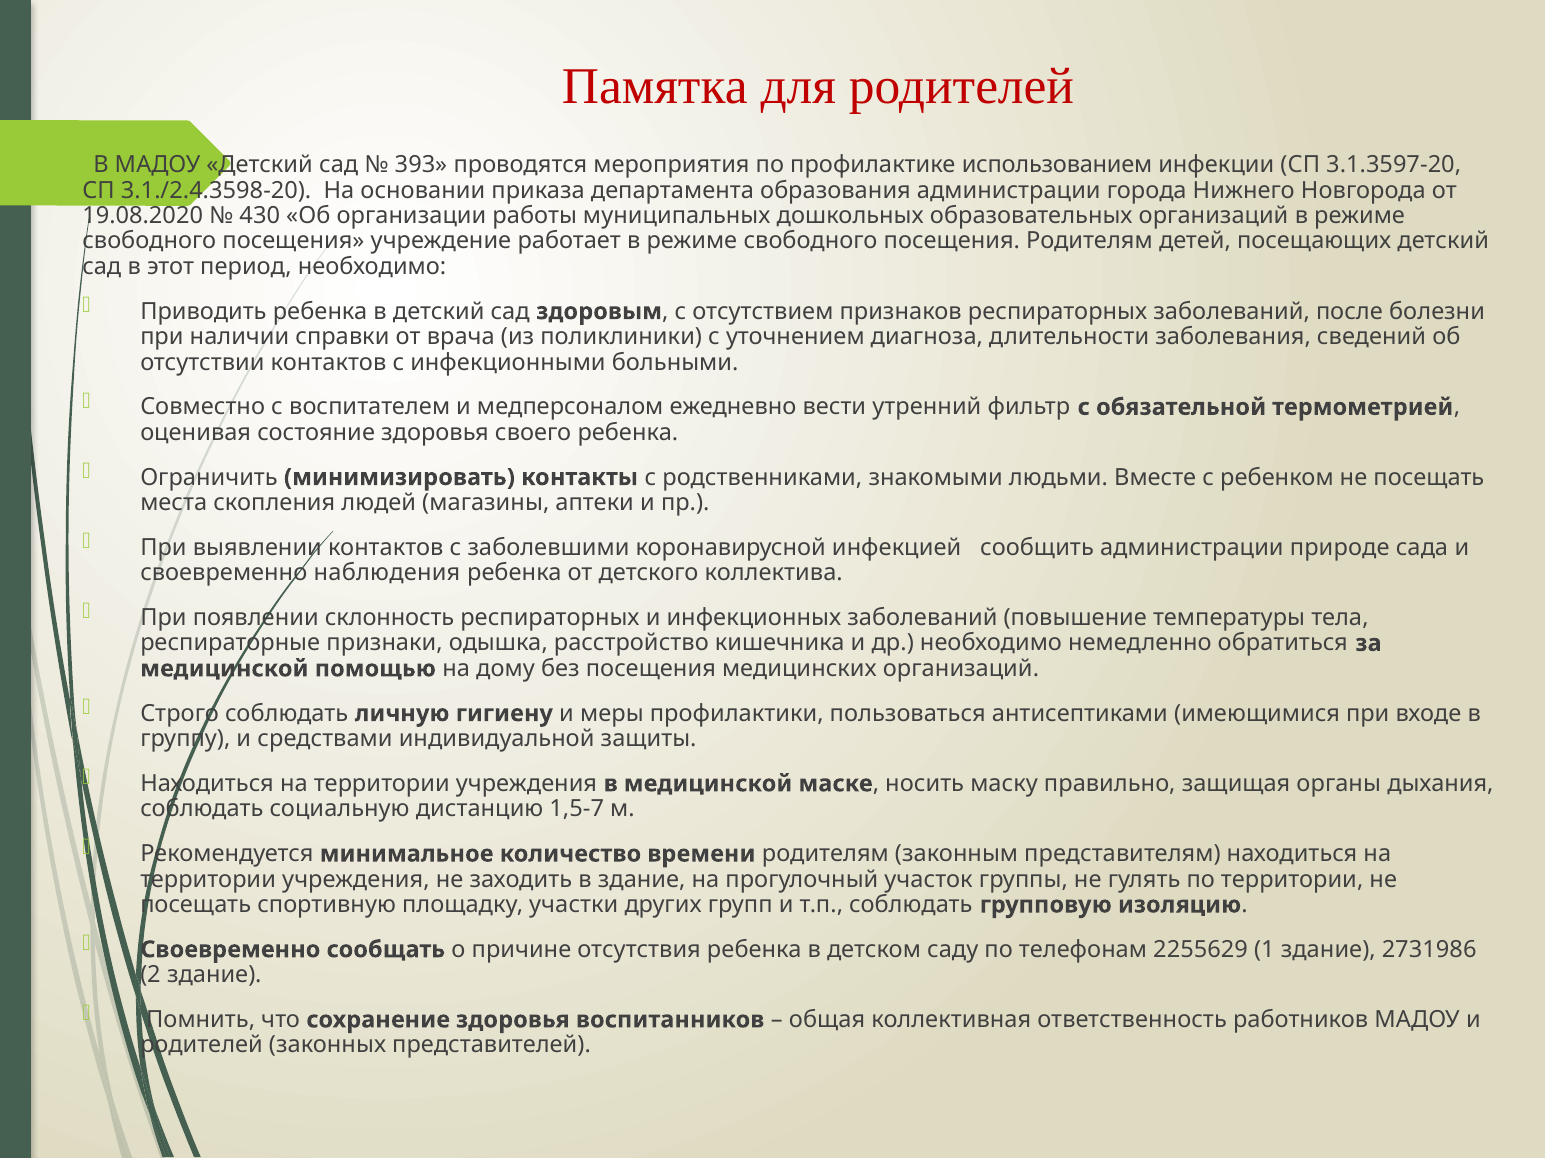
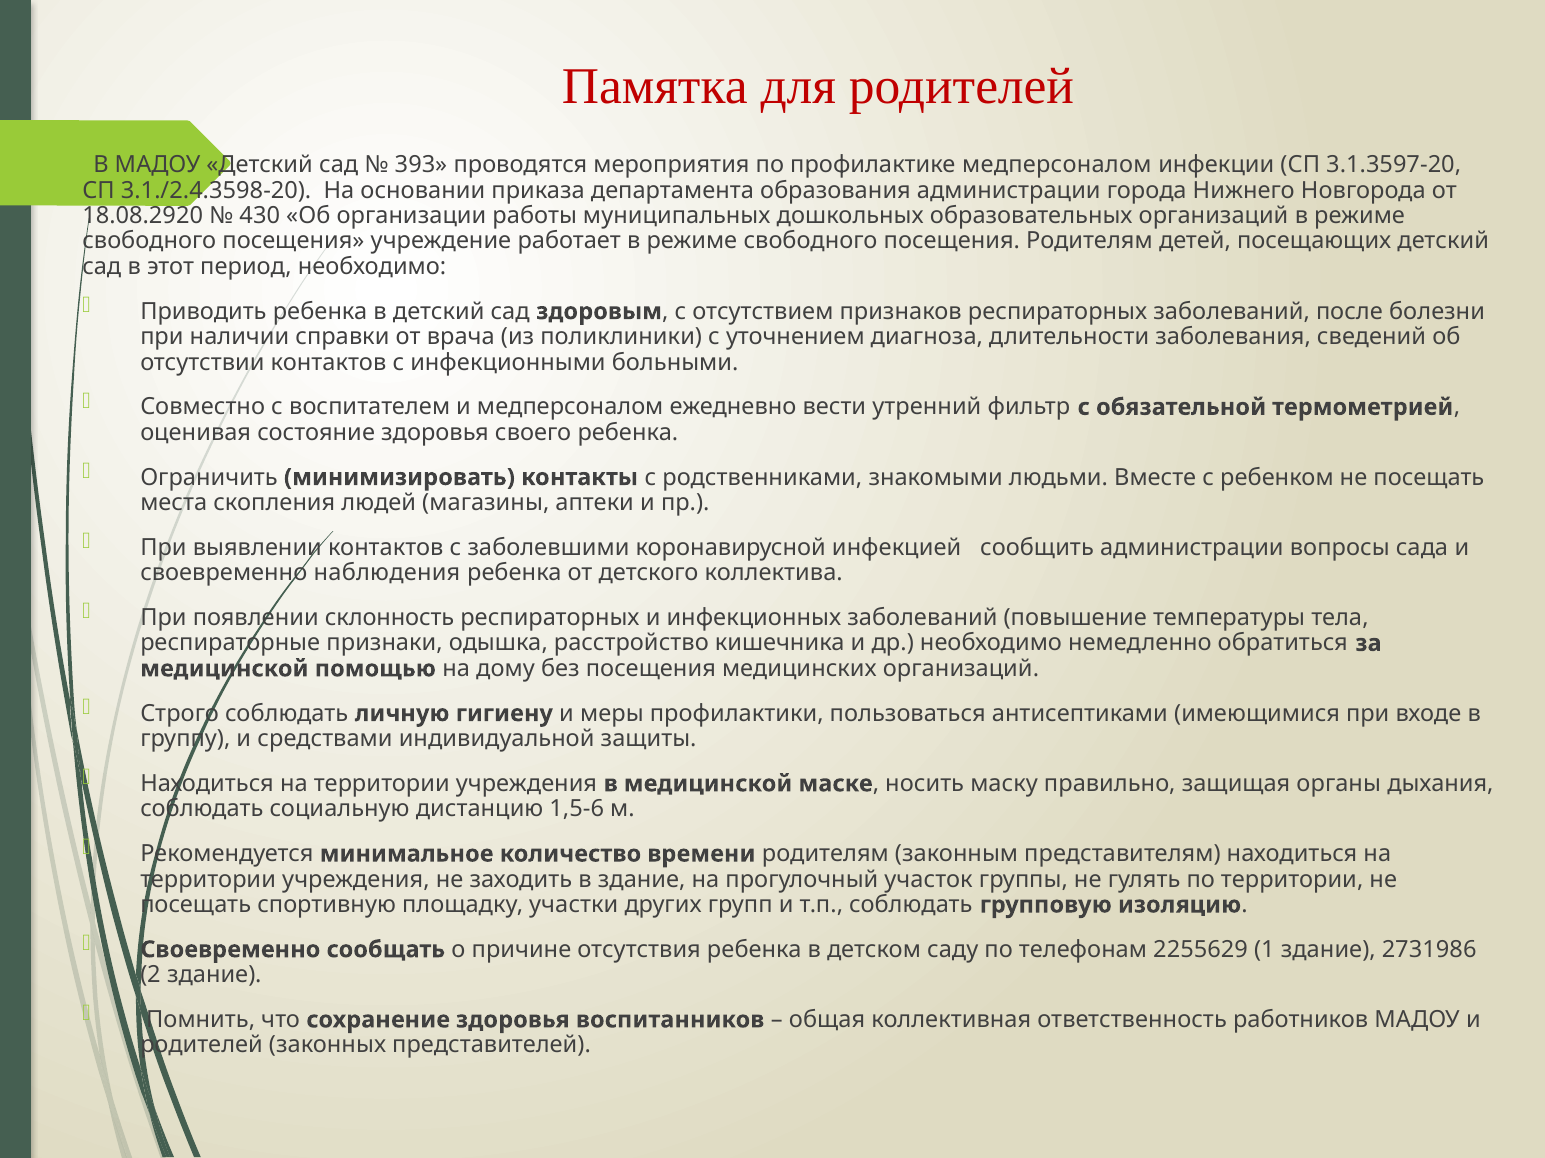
профилактике использованием: использованием -> медперсоналом (1057, 165)
19.08.2020: 19.08.2020 -> 18.08.2920 (143, 216)
природе: природе -> вопросы (1340, 548)
1,5-7: 1,5-7 -> 1,5-6 (577, 810)
